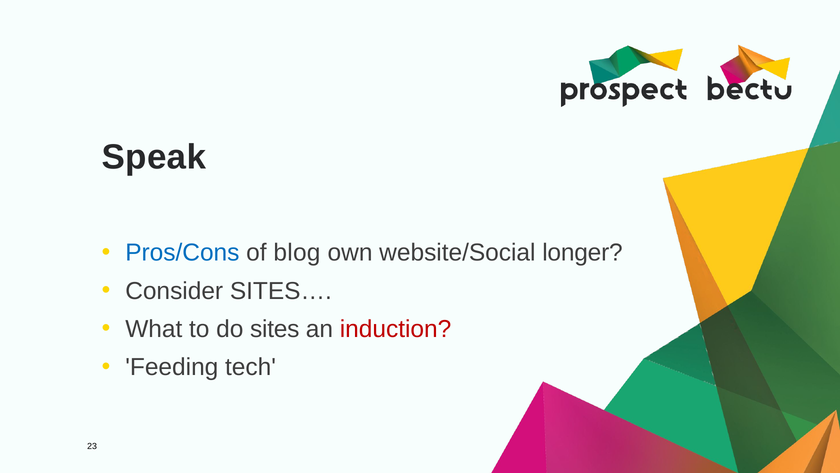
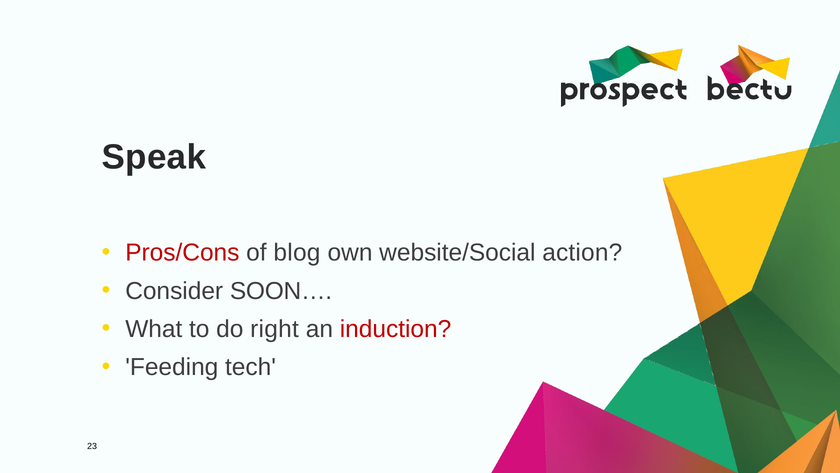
Pros/Cons colour: blue -> red (182, 253)
longer: longer -> action (582, 253)
SITES…: SITES… -> SOON… (281, 291)
sites: sites -> right (275, 329)
